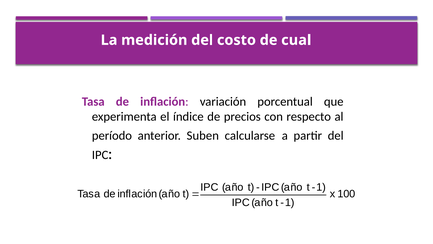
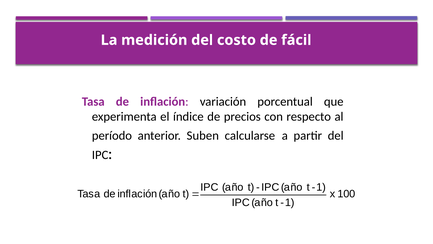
cual: cual -> fácil (296, 40)
